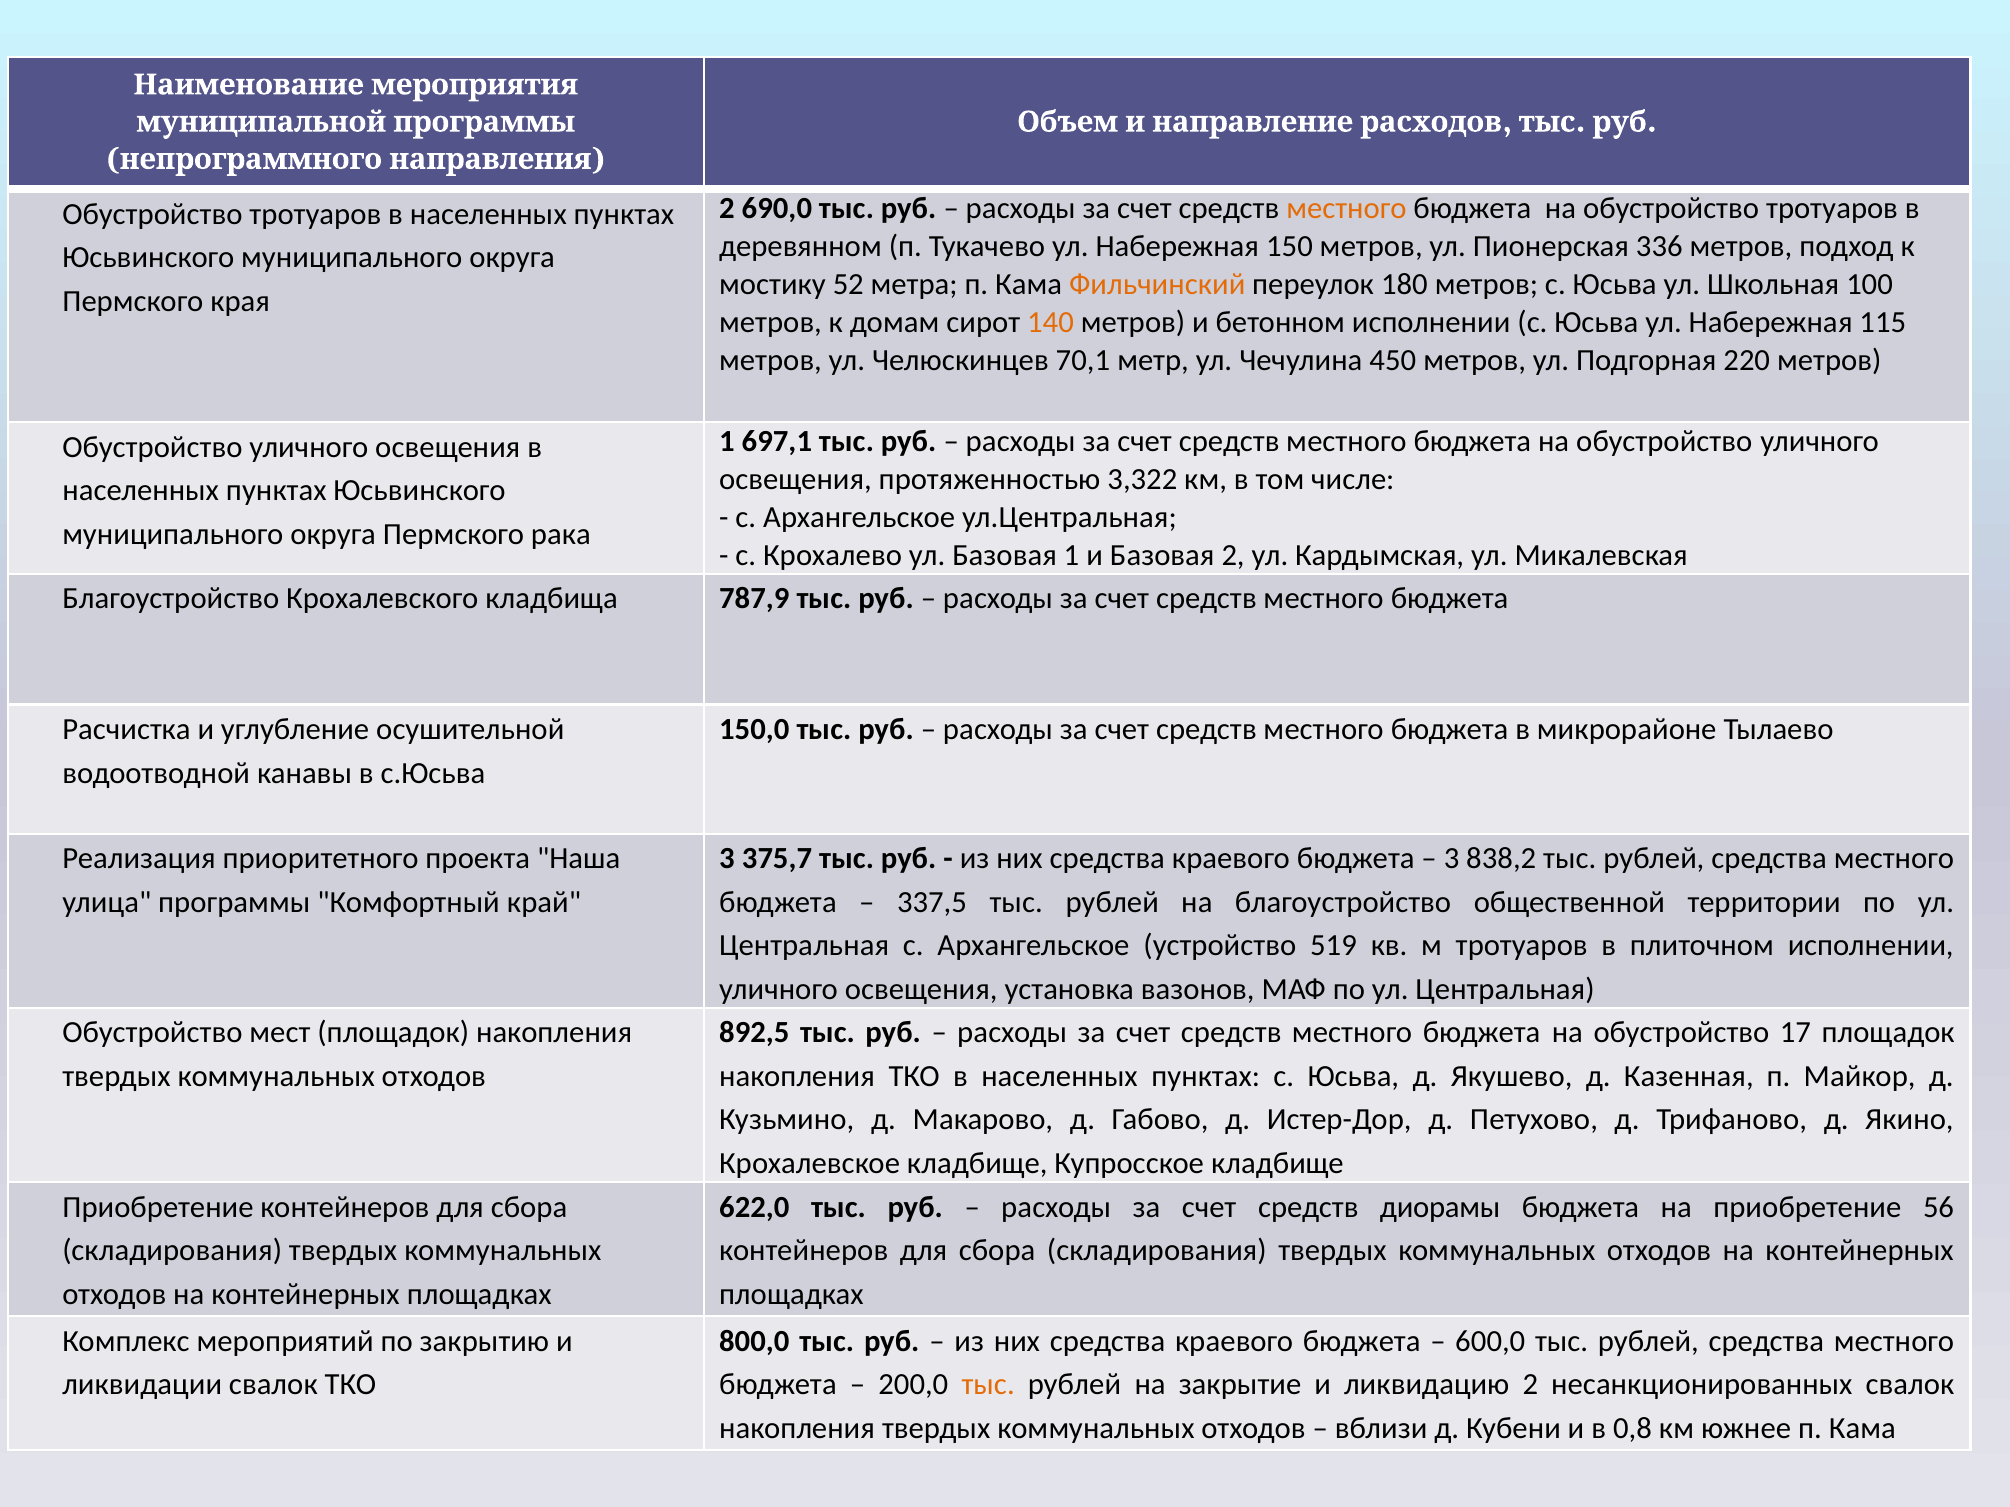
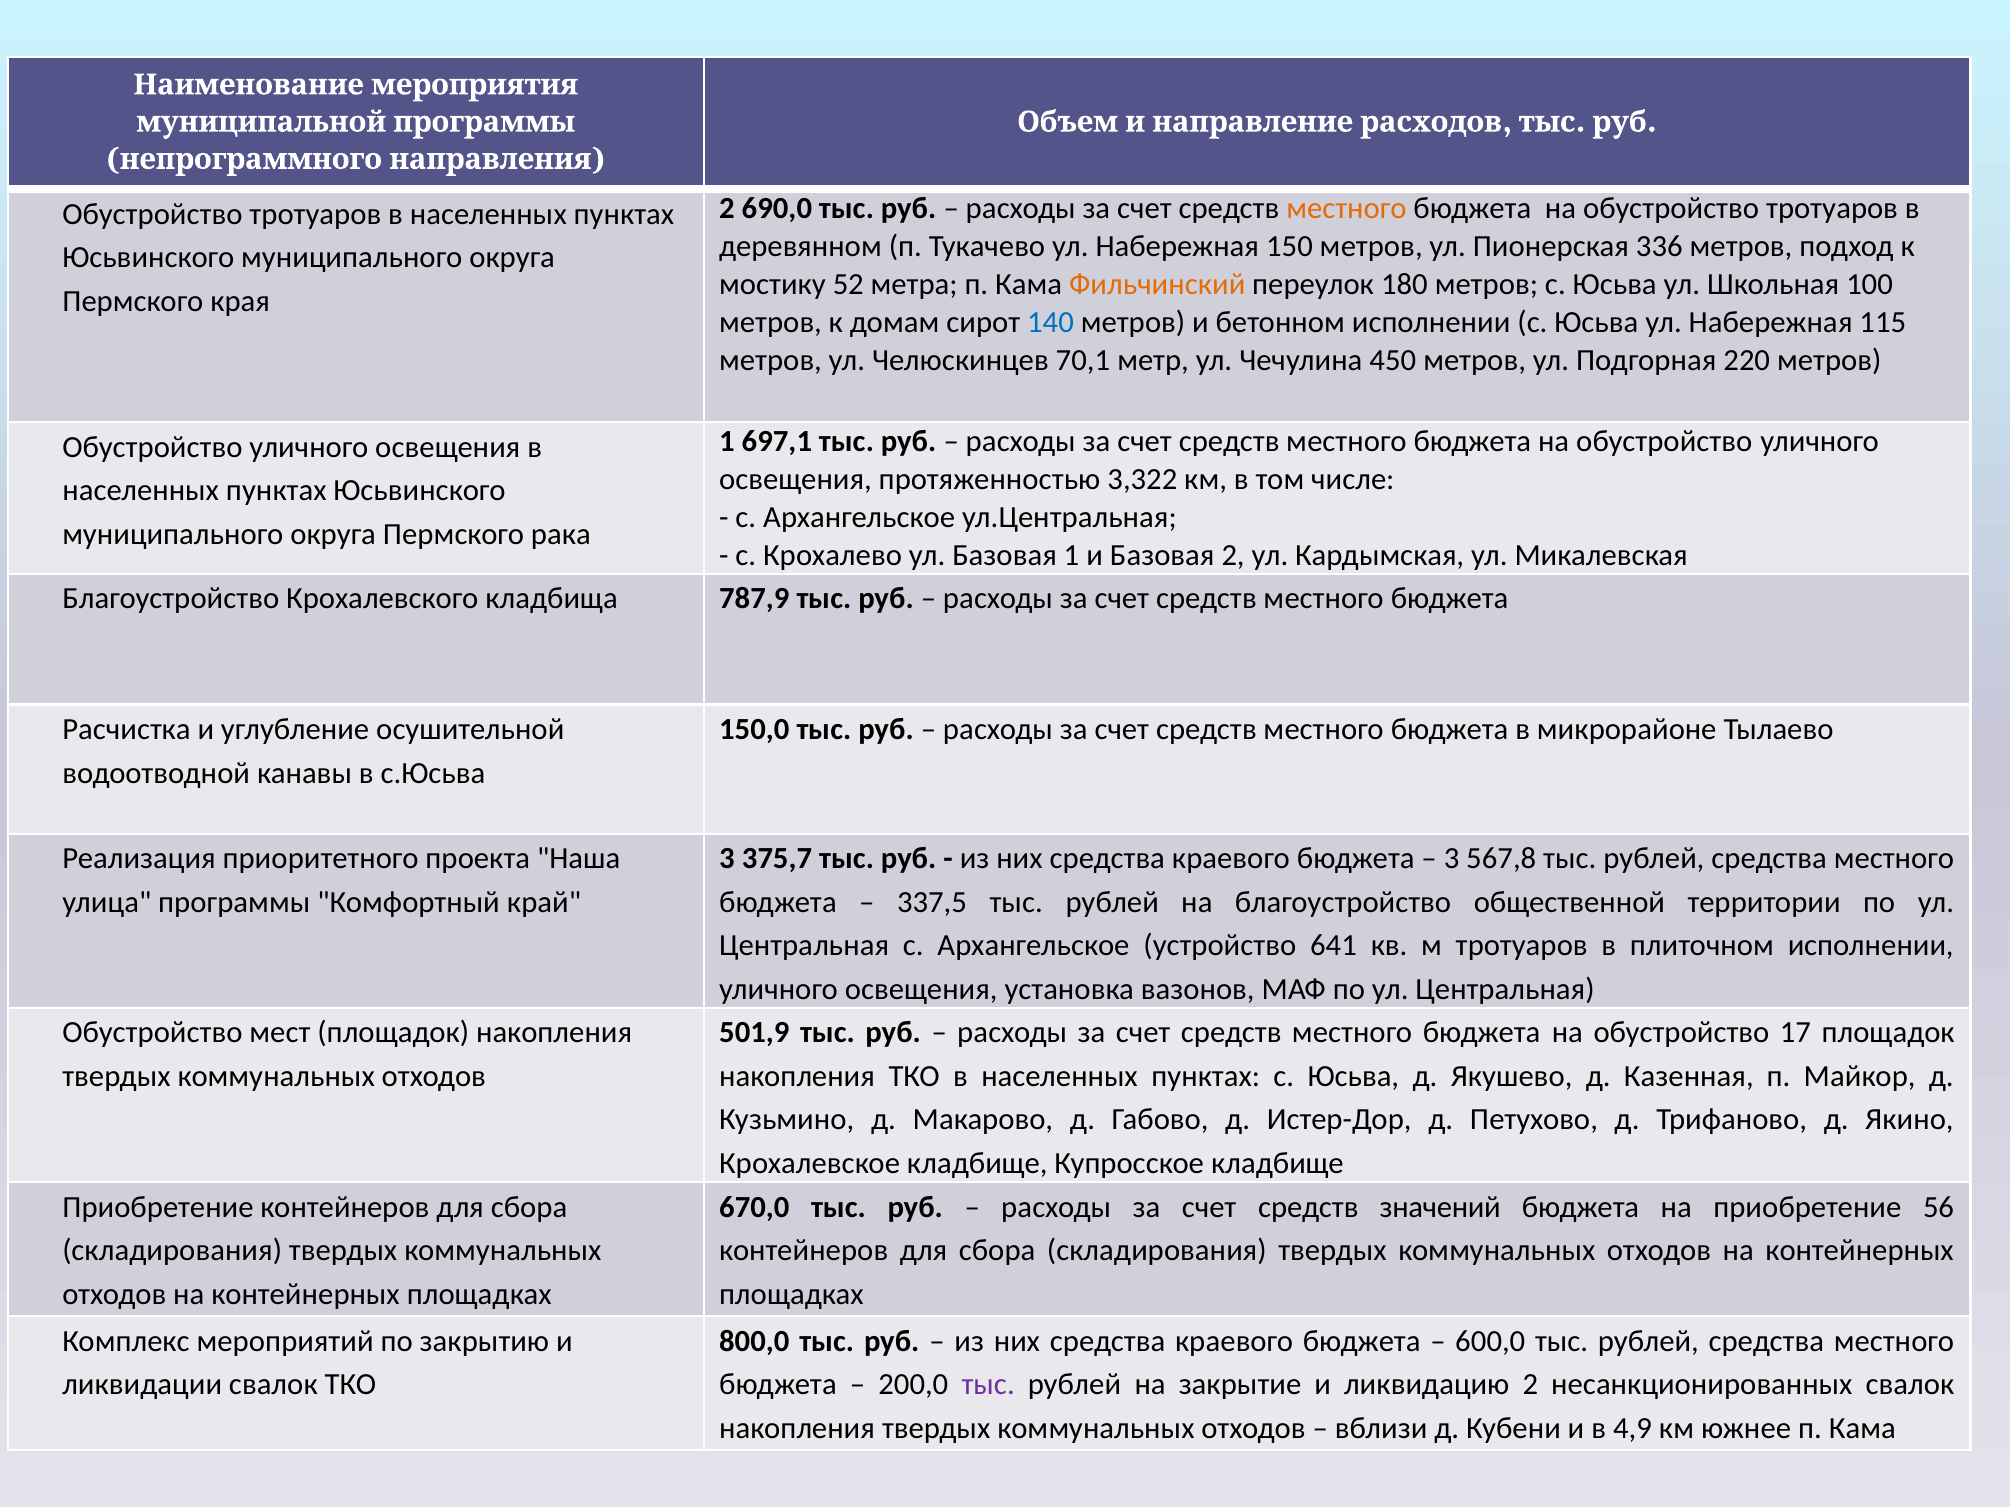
140 colour: orange -> blue (1050, 322)
838,2: 838,2 -> 567,8 (1501, 859)
519: 519 -> 641 (1333, 946)
892,5: 892,5 -> 501,9 (754, 1033)
622,0: 622,0 -> 670,0 (754, 1207)
диорамы: диорамы -> значений (1440, 1207)
тыс colour: orange -> purple (988, 1385)
0,8: 0,8 -> 4,9 (1632, 1428)
